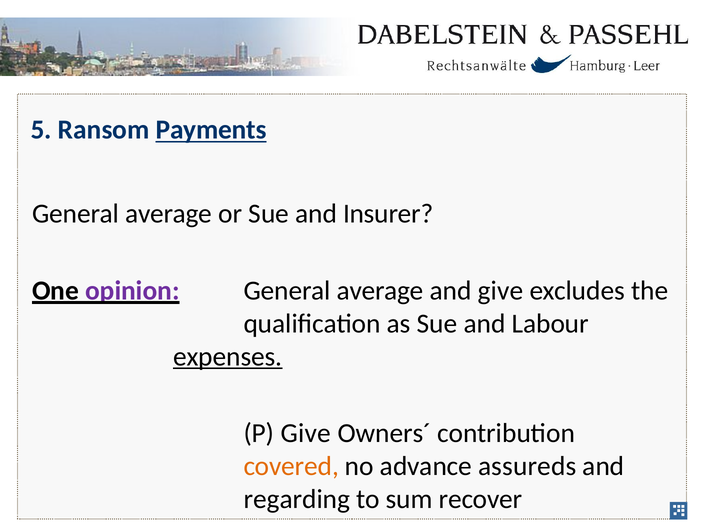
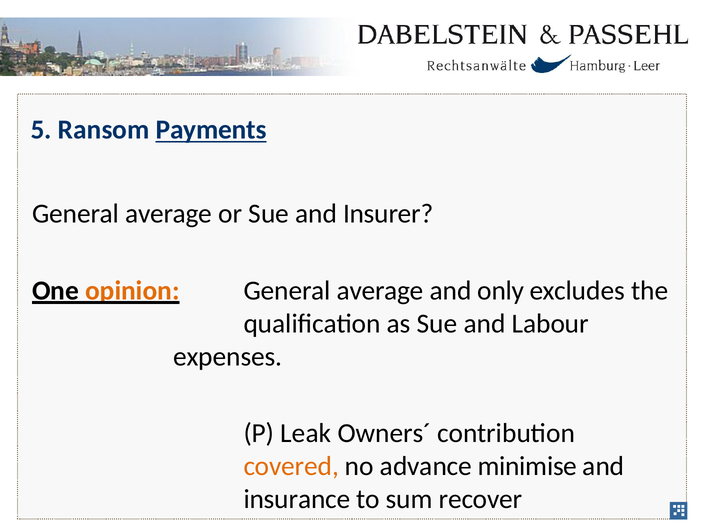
opinion colour: purple -> orange (132, 290)
and give: give -> only (501, 290)
expenses underline: present -> none (228, 356)
P Give: Give -> Leak (306, 433)
assureds: assureds -> minimise (527, 466)
regarding: regarding -> insurance (297, 499)
